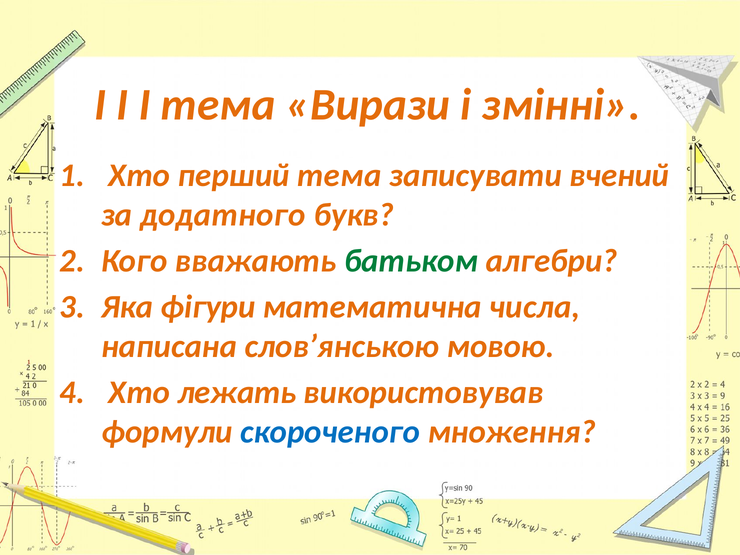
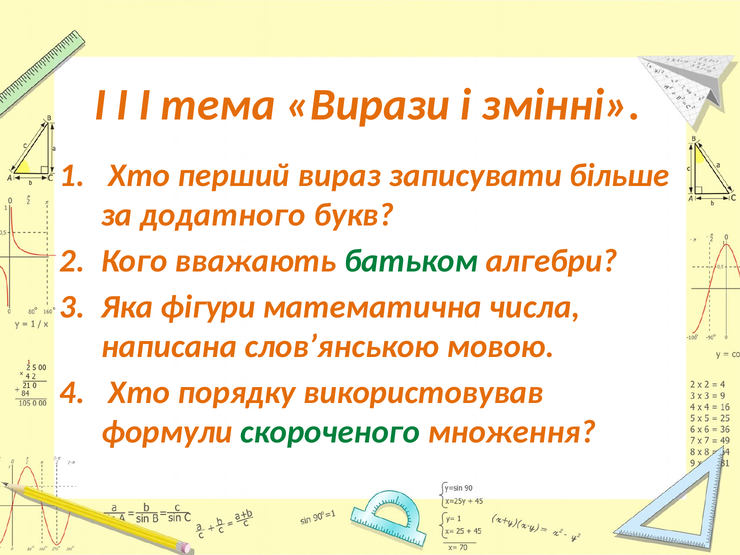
перший тема: тема -> вираз (339, 175)
вчений: вчений -> більше (619, 175)
лежать: лежать -> порядку (237, 393)
скороченого colour: blue -> green (330, 432)
